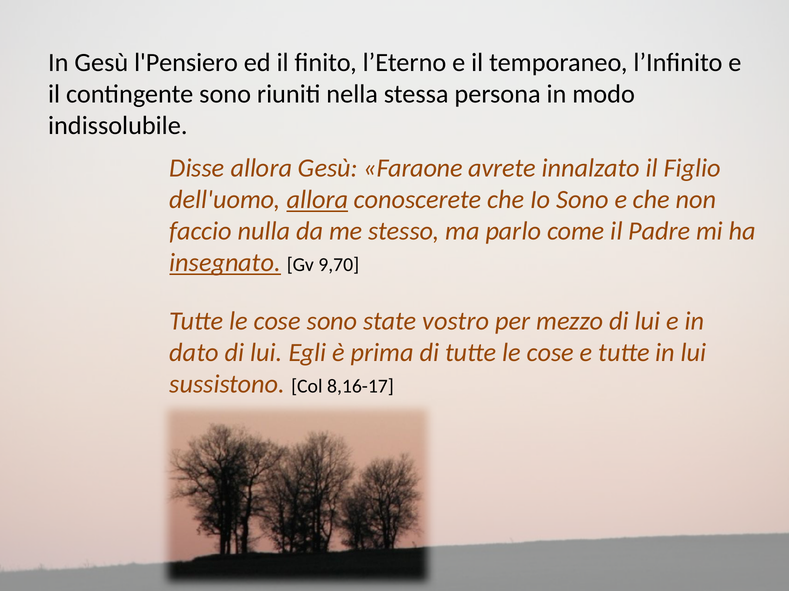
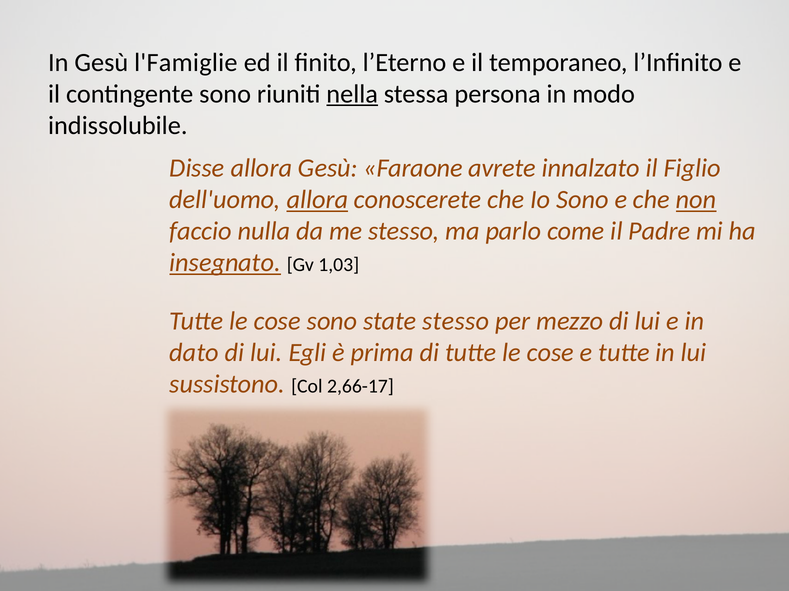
l'Pensiero: l'Pensiero -> l'Famiglie (186, 63)
nella underline: none -> present (352, 94)
non underline: none -> present (696, 200)
9,70: 9,70 -> 1,03 (339, 265)
state vostro: vostro -> stesso (456, 321)
8,16-17: 8,16-17 -> 2,66-17 (360, 387)
